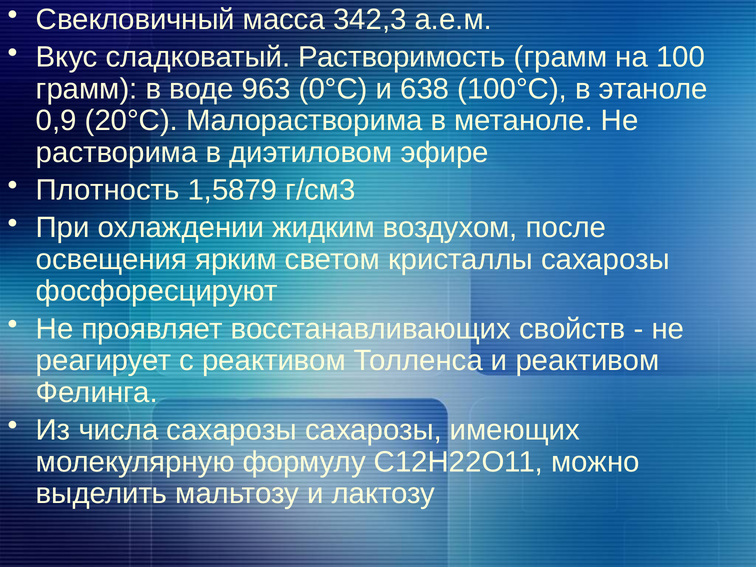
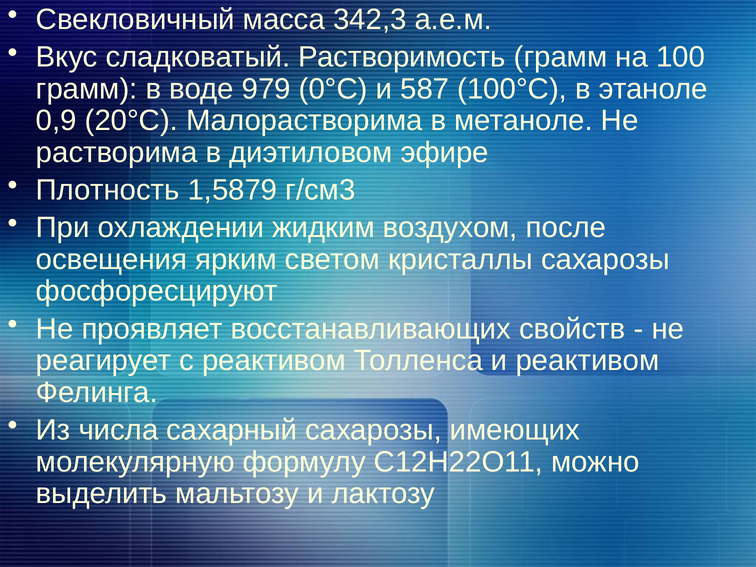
963: 963 -> 979 (266, 89)
638: 638 -> 587 (425, 89)
числа сахарозы: сахарозы -> сахарный (232, 430)
